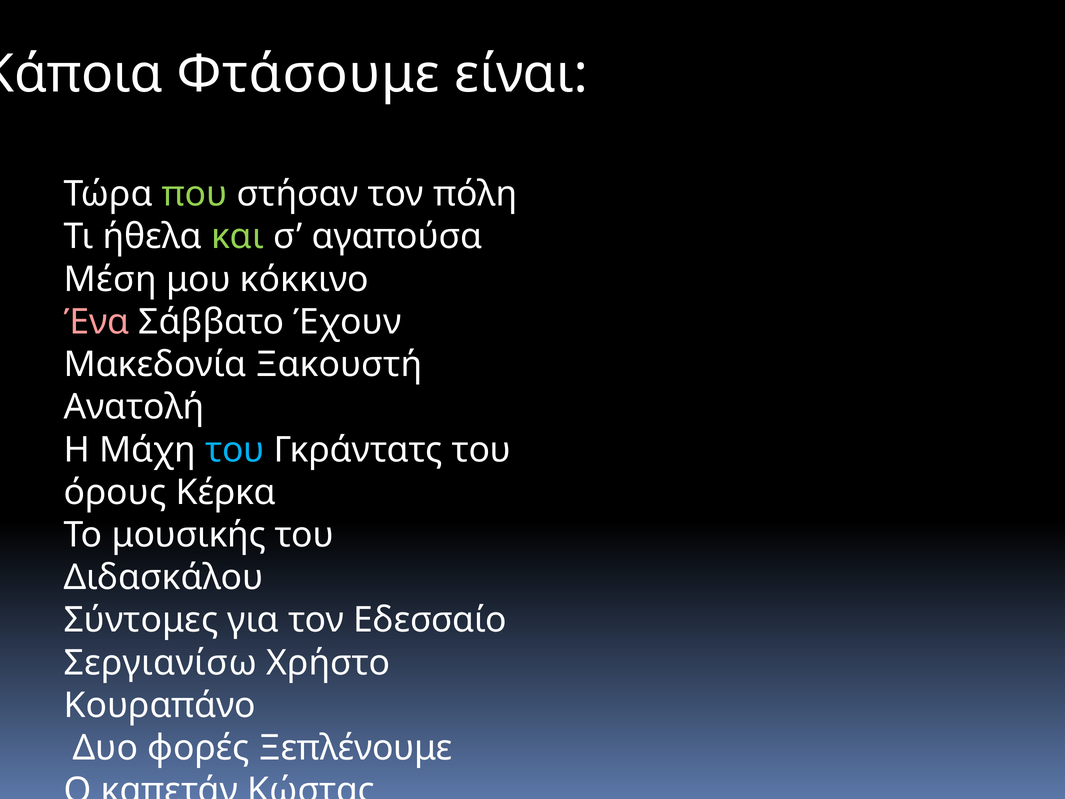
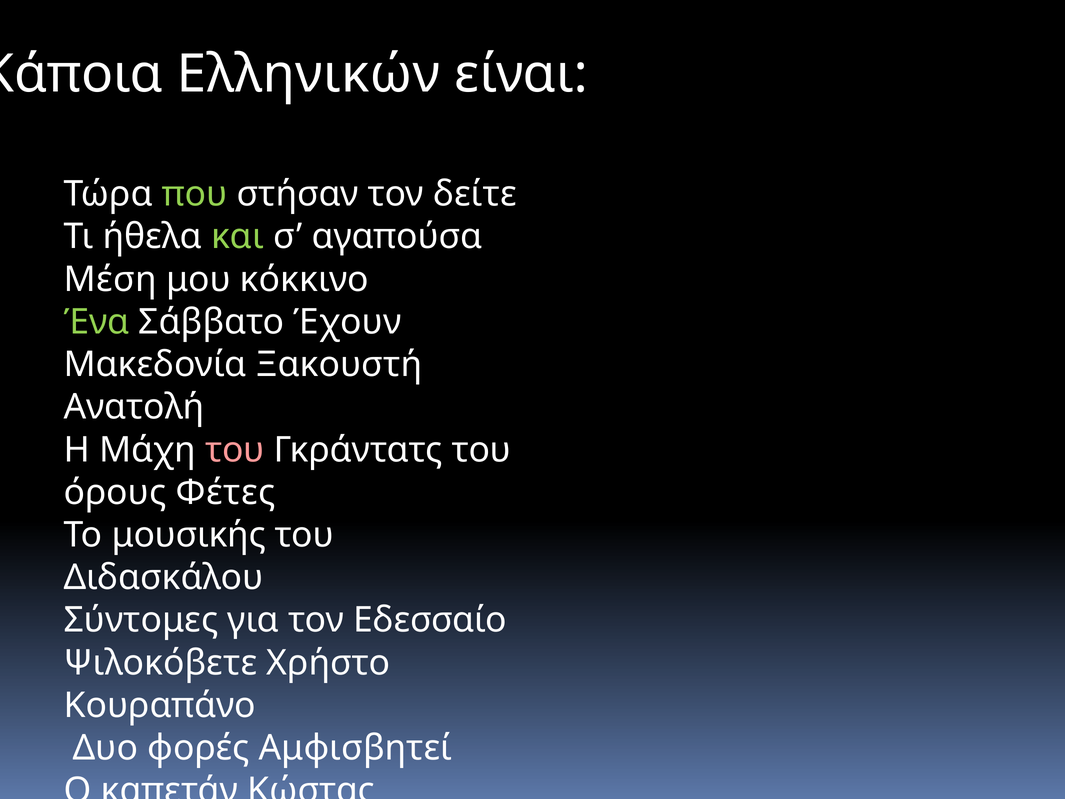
Φτάσουμε: Φτάσουμε -> Ελληνικών (309, 74)
πόλη: πόλη -> δείτε (475, 194)
Ένα colour: pink -> light green (97, 322)
του colour: light blue -> pink (235, 450)
Κέρκα: Κέρκα -> Φέτες (226, 492)
Σεργιανίσω: Σεργιανίσω -> Ψιλοκόβετε (160, 663)
Ξεπλένουμε: Ξεπλένουμε -> Αμφισβητεί (355, 748)
